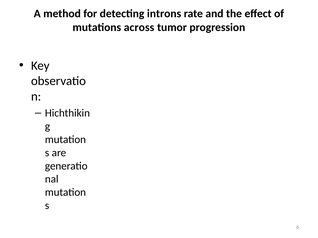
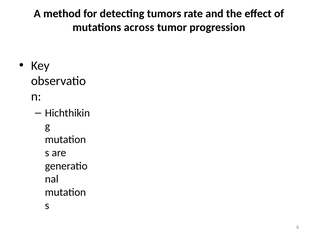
introns: introns -> tumors (164, 14)
